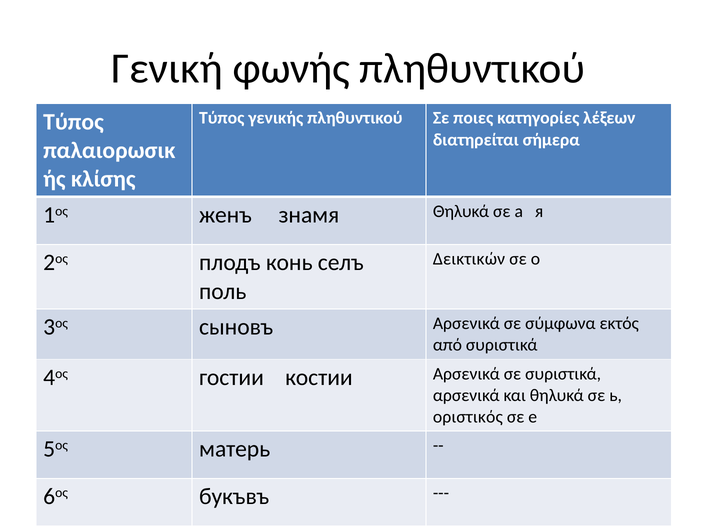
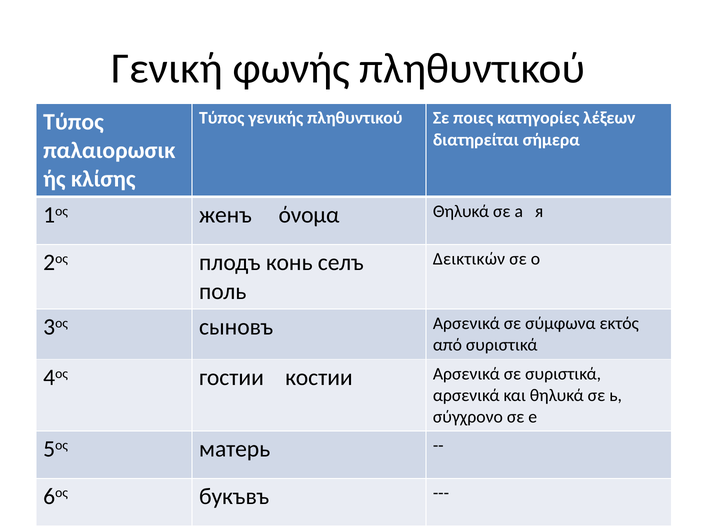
знамя: знамя -> όνομα (309, 215)
οριστικός: οριστικός -> σύγχρονο (468, 417)
